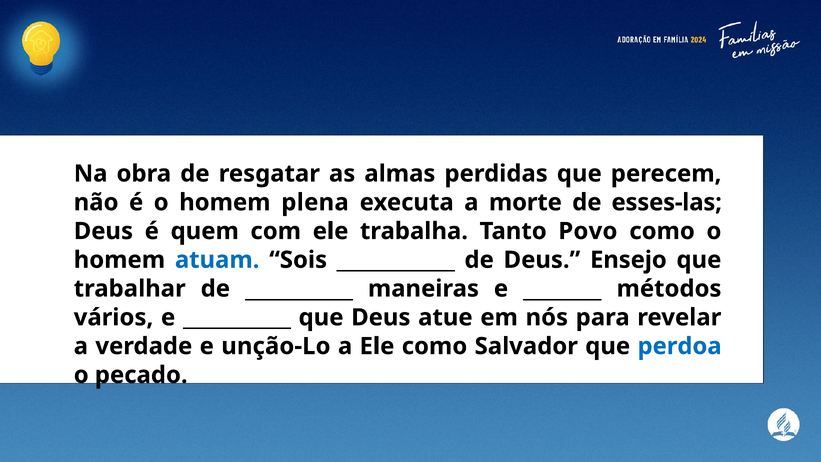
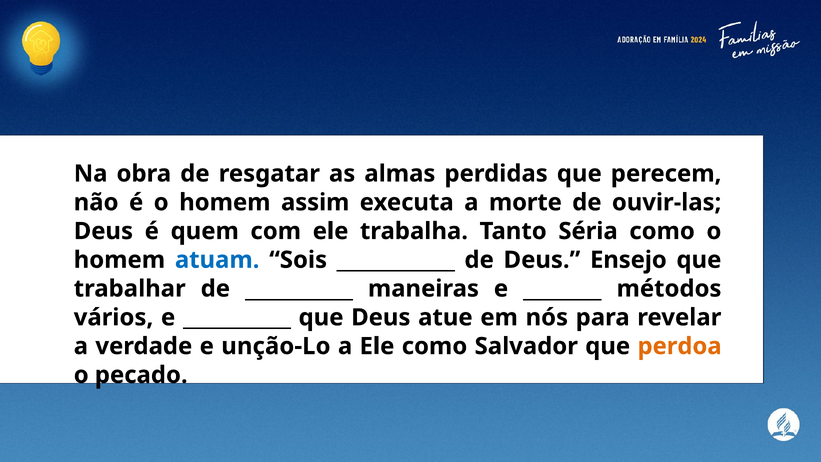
plena: plena -> assim (315, 202)
esses-las: esses-las -> ouvir-las (667, 202)
Povo: Povo -> Séria (588, 231)
perdoa colour: blue -> orange (680, 346)
